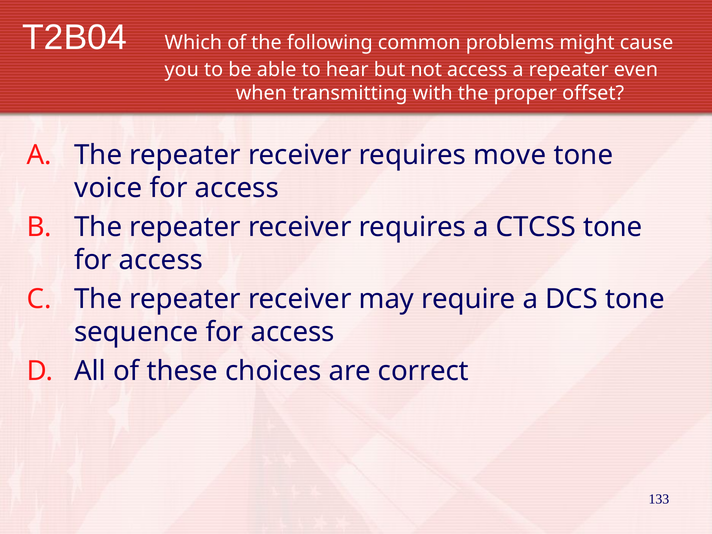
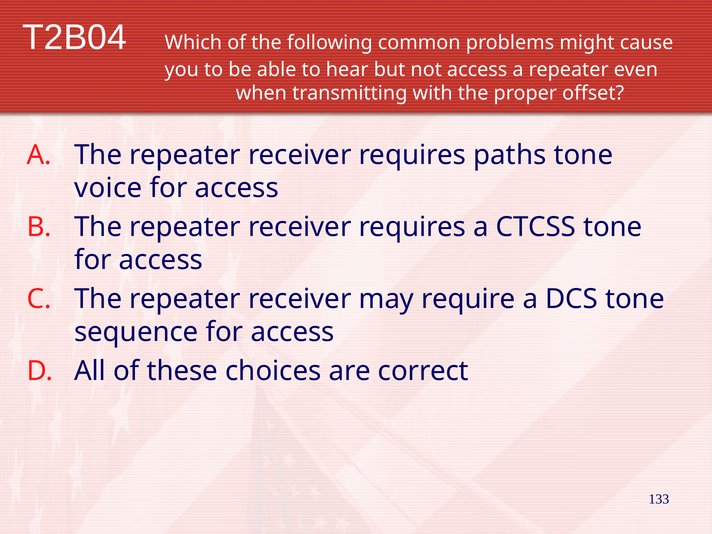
move: move -> paths (510, 155)
